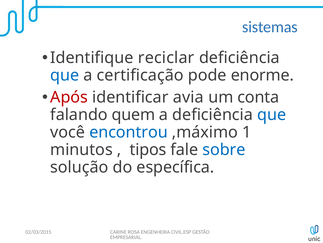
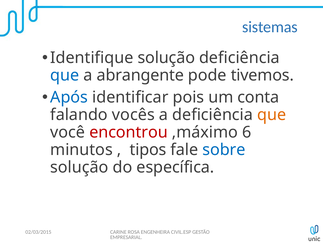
Identifique reciclar: reciclar -> solução (166, 58)
certificação: certificação -> abrangente (140, 75)
enorme: enorme -> tivemos (262, 75)
Após colour: red -> blue (69, 97)
avia: avia -> pois (188, 97)
quem: quem -> vocês (133, 115)
que colour: blue -> orange (272, 115)
encontrou colour: blue -> red (129, 132)
1: 1 -> 6 (247, 132)
